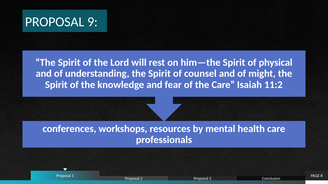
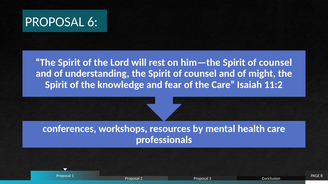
9: 9 -> 6 (93, 22)
him—the Spirit of physical: physical -> counsel (275, 63)
